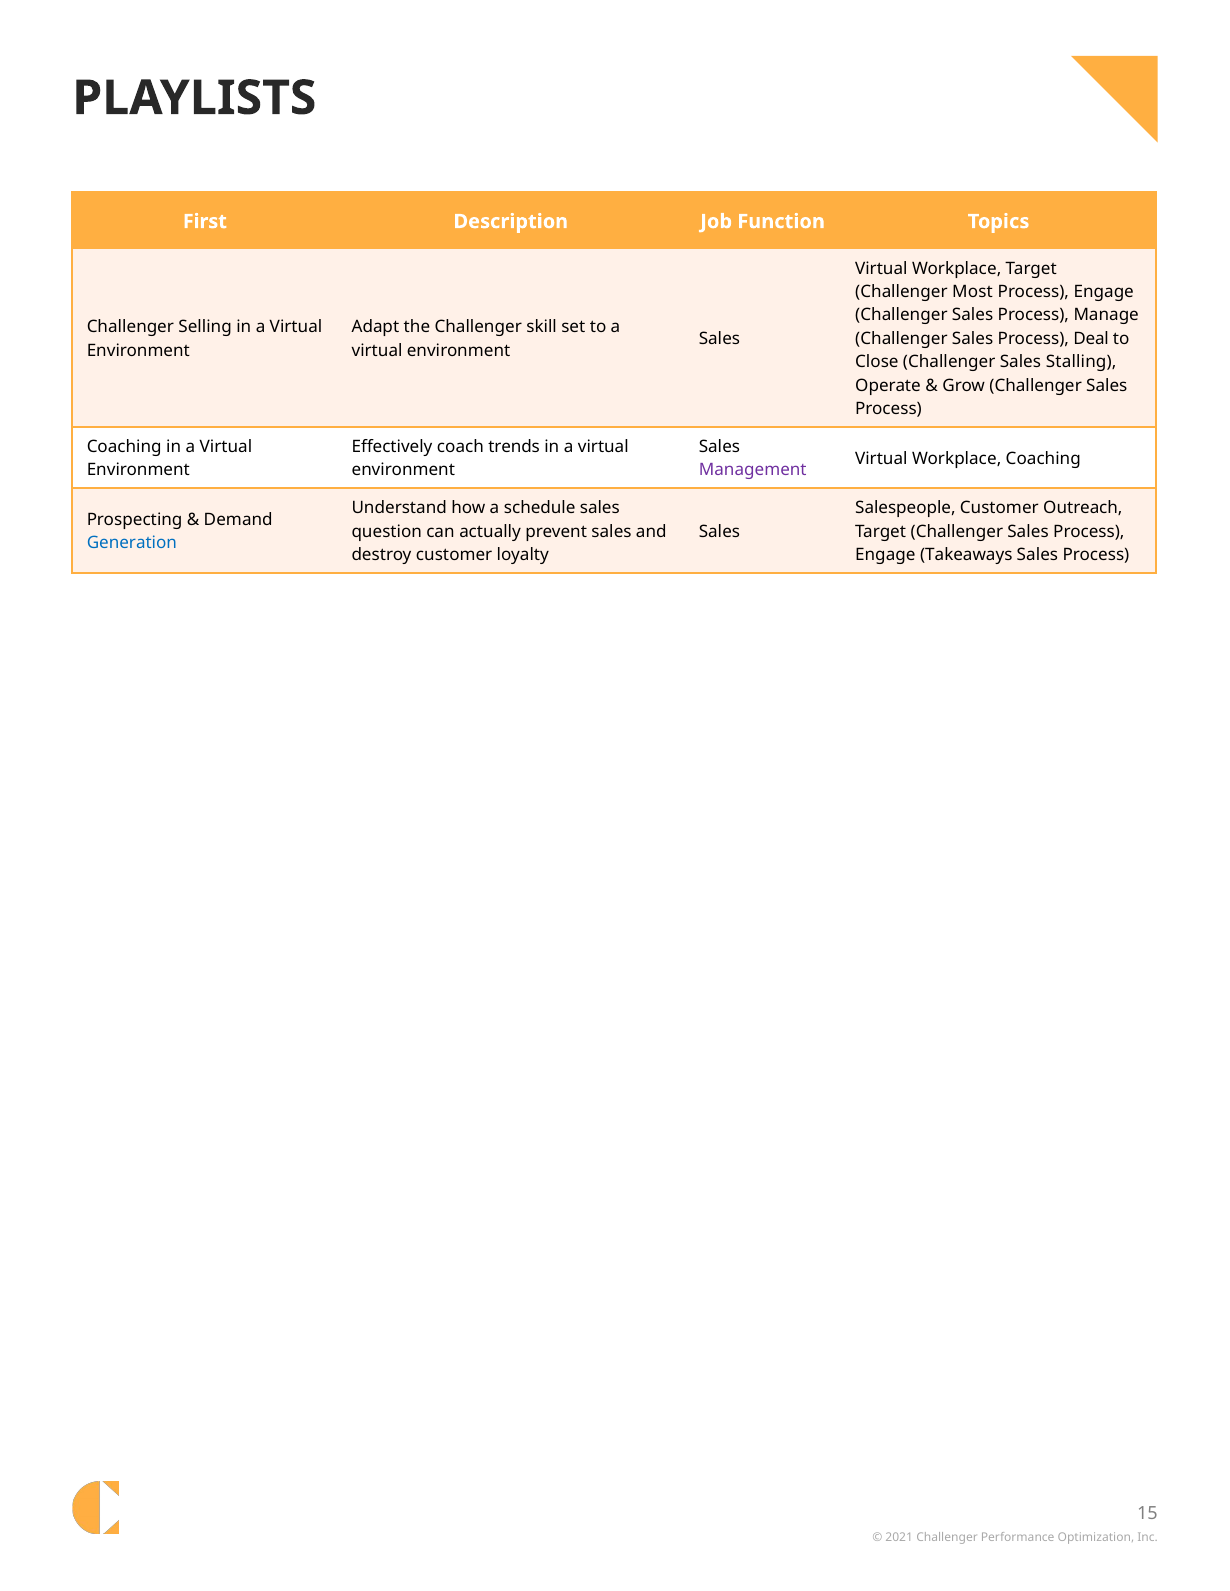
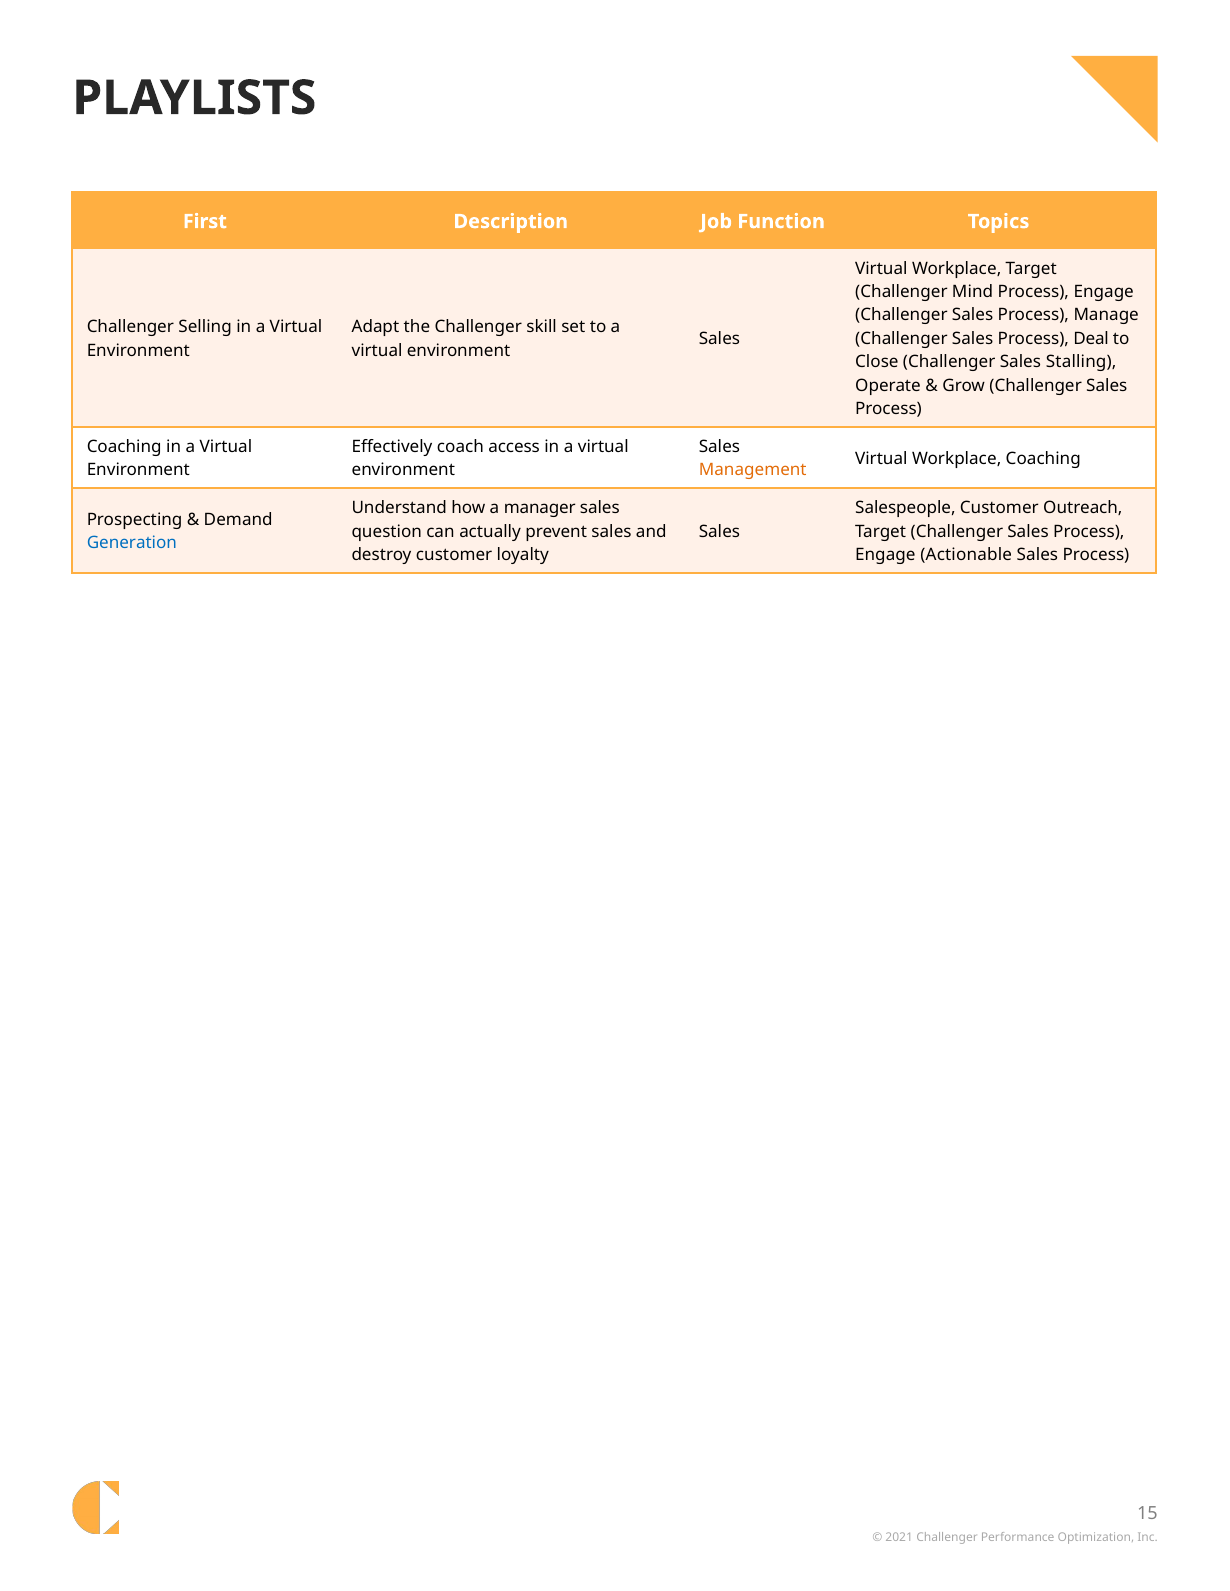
Most: Most -> Mind (973, 292)
trends: trends -> access (514, 447)
Management colour: purple -> orange (753, 470)
schedule: schedule -> manager (540, 508)
Takeaways: Takeaways -> Actionable (966, 555)
